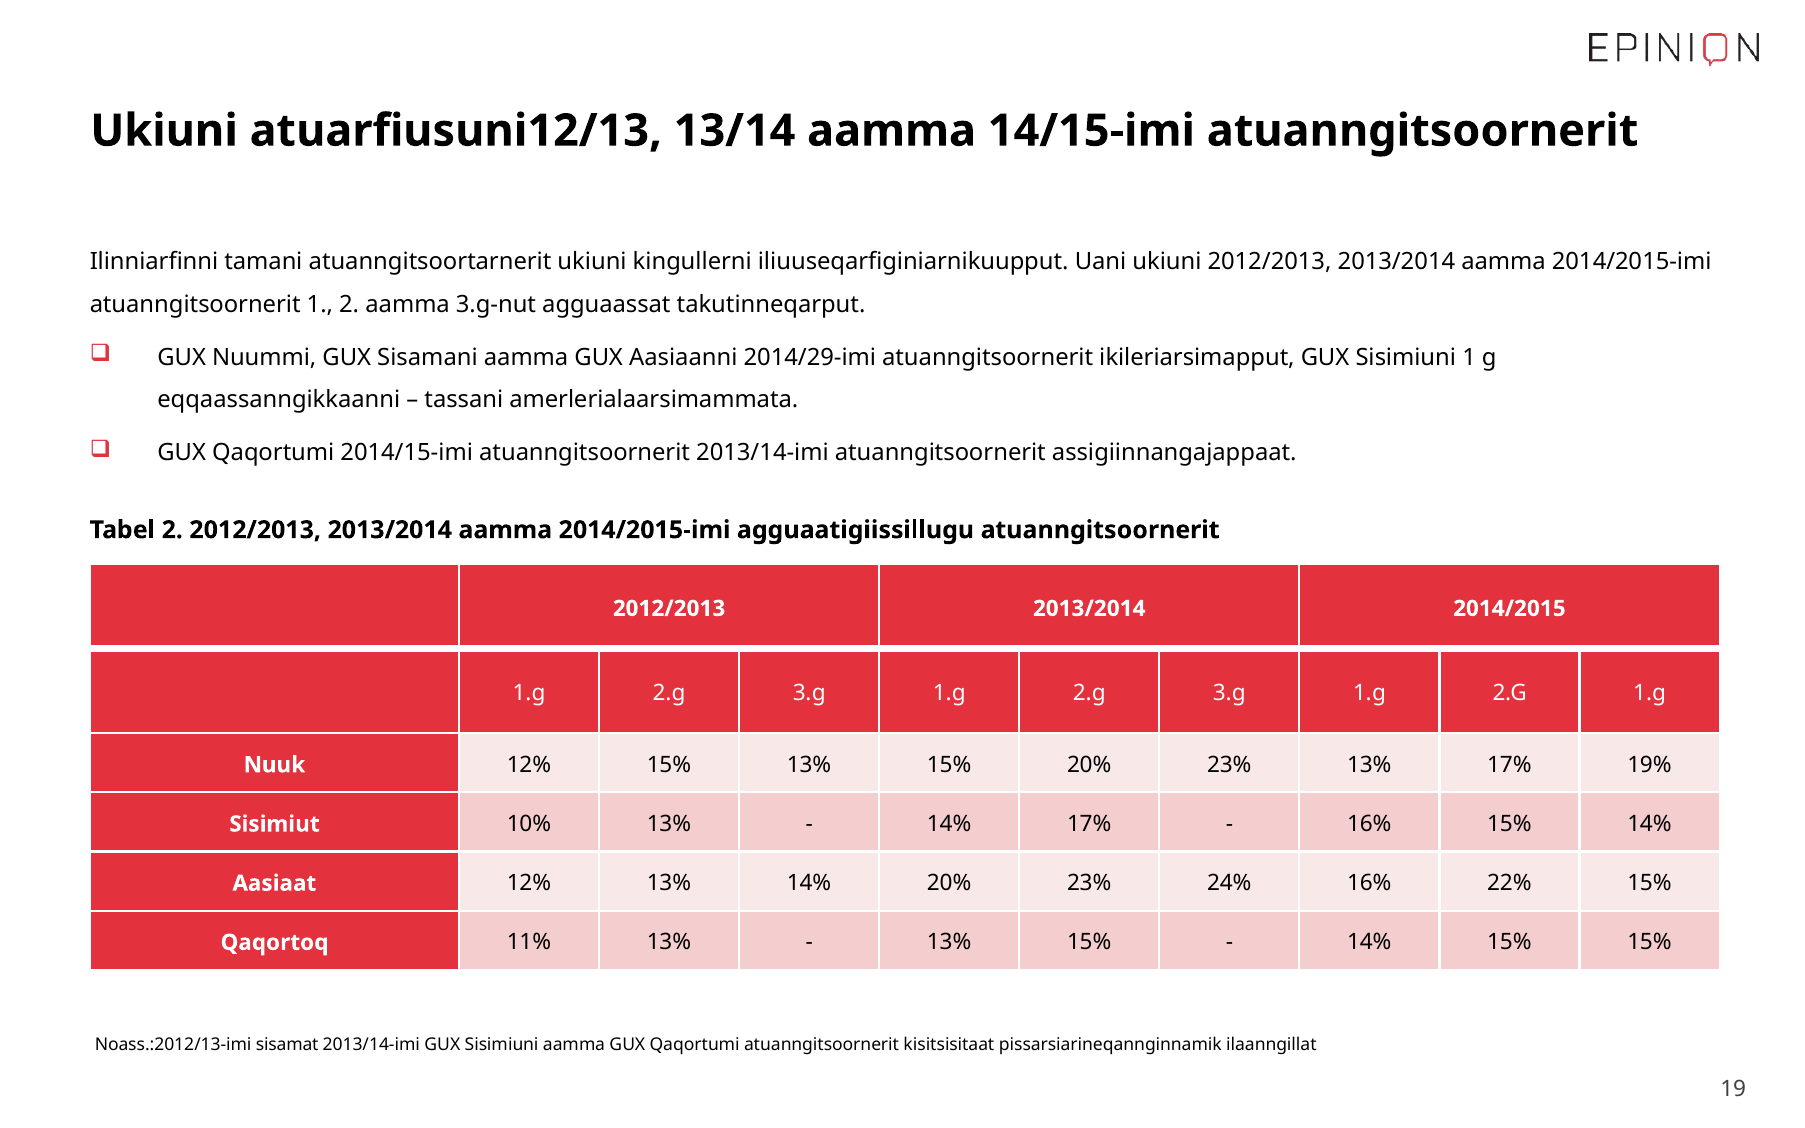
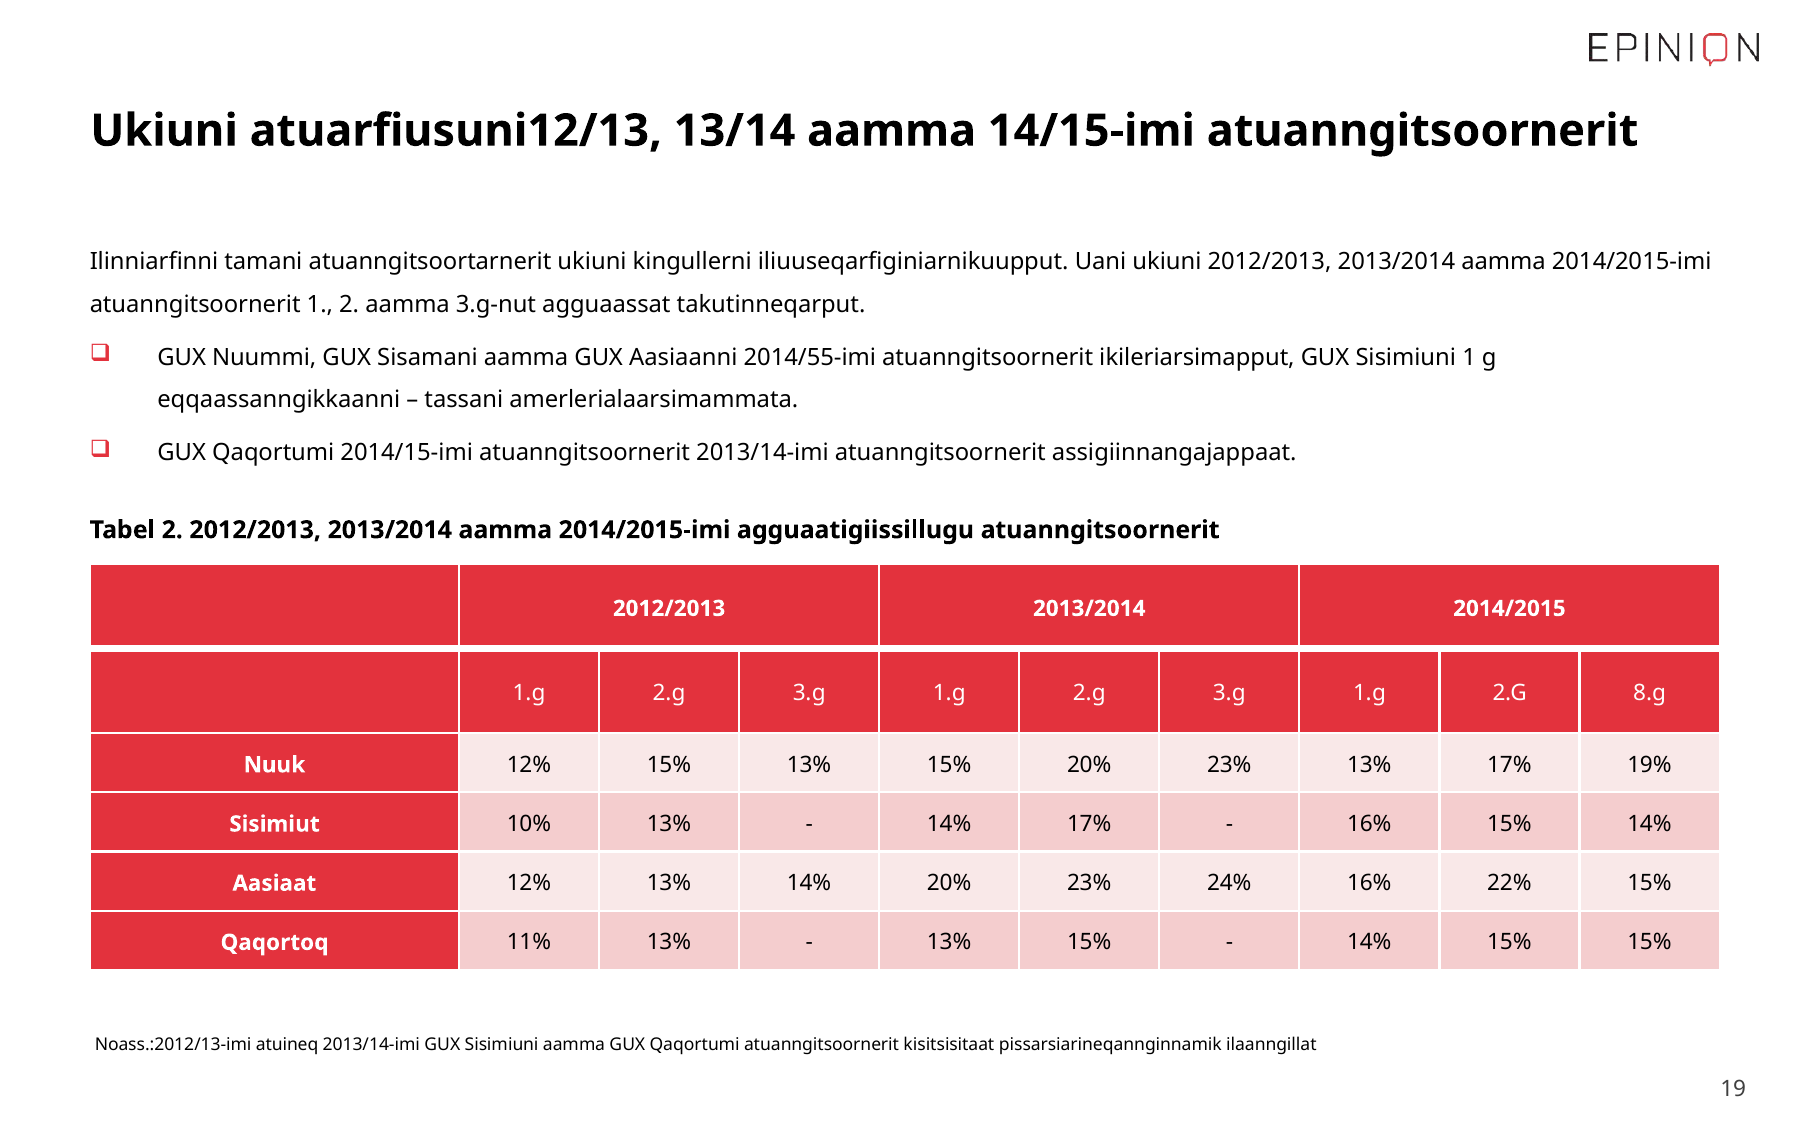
2014/29-imi: 2014/29-imi -> 2014/55-imi (810, 357)
2.G 1.g: 1.g -> 8.g (1650, 693)
sisamat: sisamat -> atuineq (287, 1045)
